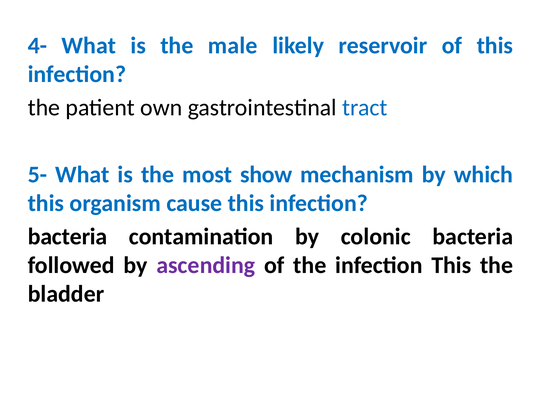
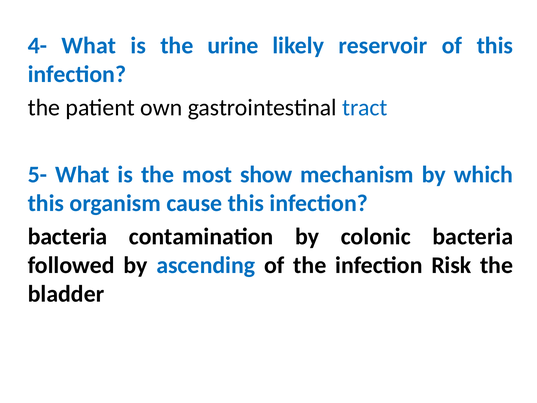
male: male -> urine (233, 46)
ascending colour: purple -> blue (206, 265)
infection This: This -> Risk (451, 265)
